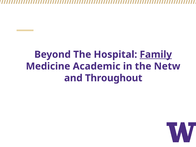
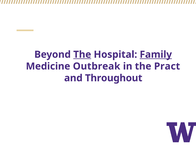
The underline: none -> present (82, 55)
Academic: Academic -> Outbreak (97, 66)
Netw: Netw -> Pract (167, 66)
